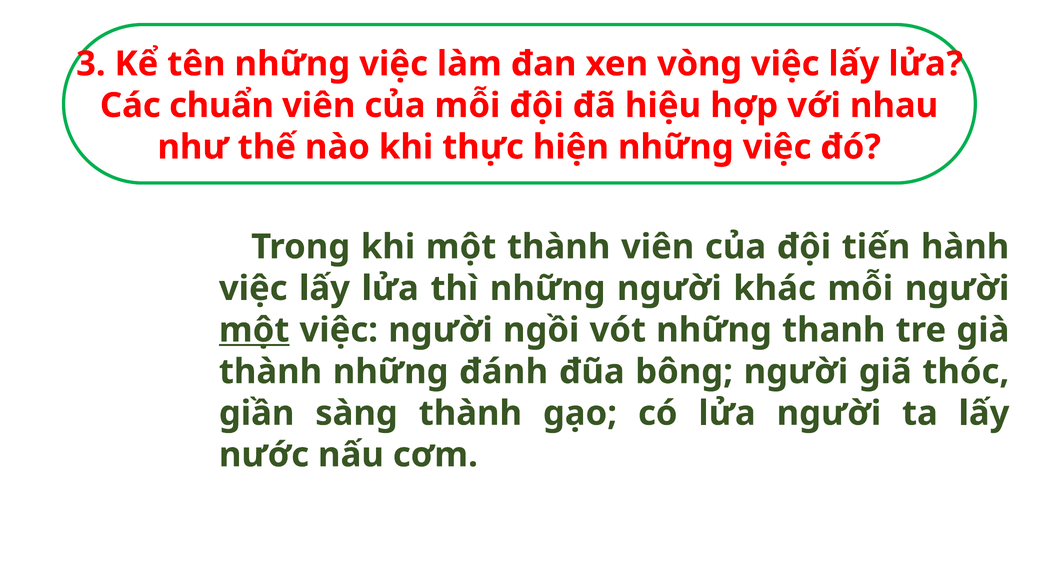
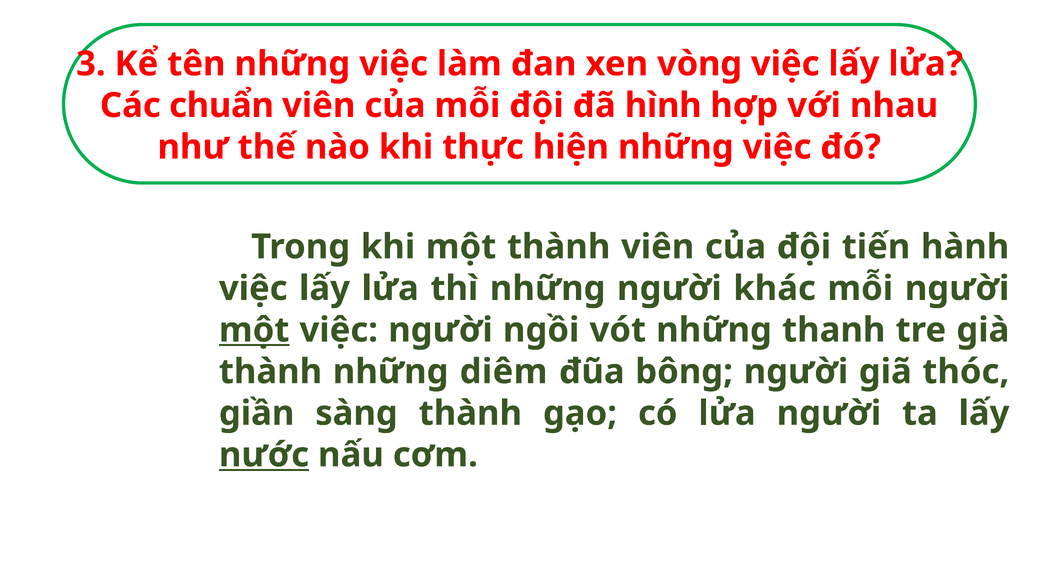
hiệu: hiệu -> hình (663, 105)
đánh: đánh -> diêm (504, 371)
nước underline: none -> present (264, 454)
